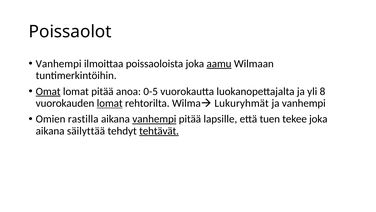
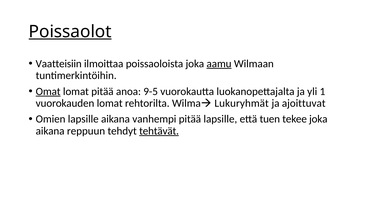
Poissaolot underline: none -> present (70, 32)
Vanhempi: Vanhempi -> Vaatteisiin (59, 64)
0-5: 0-5 -> 9-5 (151, 91)
8: 8 -> 1 (322, 91)
lomat underline: present -> none (110, 103)
ja vanhempi: vanhempi -> ajoittuvat (304, 103)
Omien rastilla: rastilla -> lapsille (83, 119)
vanhempi underline: present -> none (154, 119)
säilyttää: säilyttää -> reppuun (86, 131)
